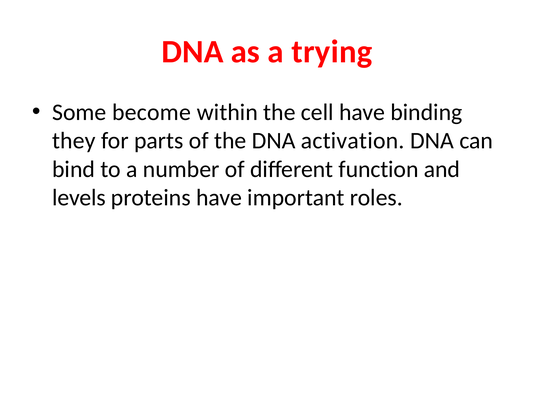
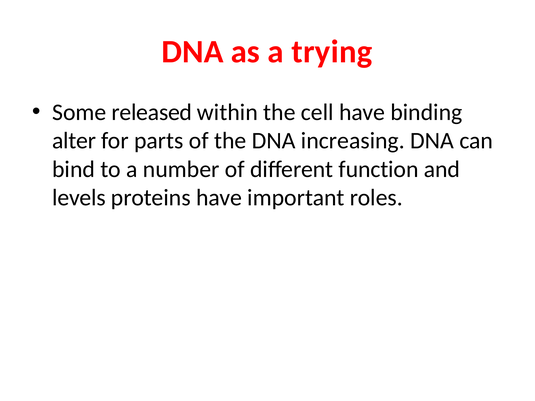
become: become -> released (152, 112)
they: they -> alter (74, 141)
activation: activation -> increasing (353, 141)
